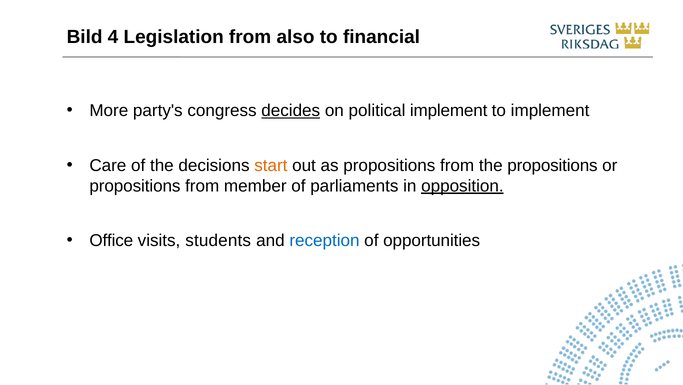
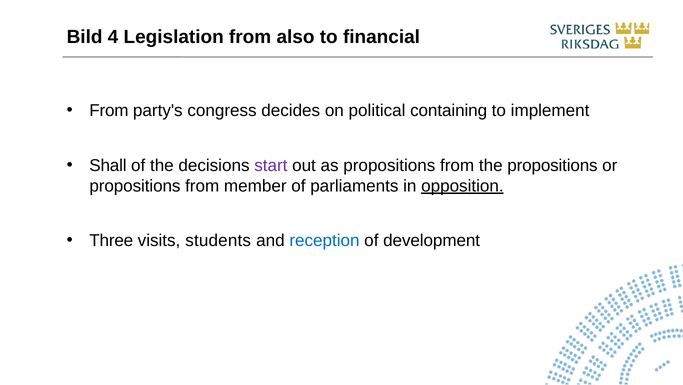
More: More -> From (109, 111)
decides underline: present -> none (291, 111)
political implement: implement -> containing (449, 111)
Care: Care -> Shall (108, 165)
start colour: orange -> purple (271, 165)
Office: Office -> Three (111, 240)
opportunities: opportunities -> development (432, 240)
